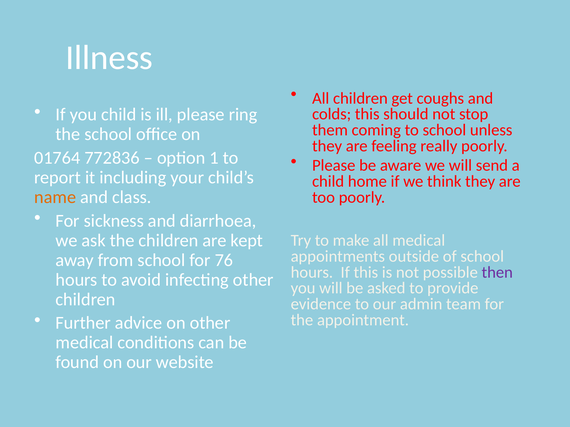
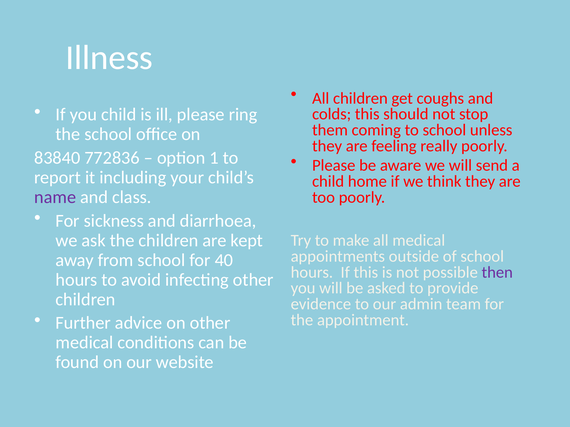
01764: 01764 -> 83840 (57, 158)
name colour: orange -> purple (55, 197)
76: 76 -> 40 (224, 260)
